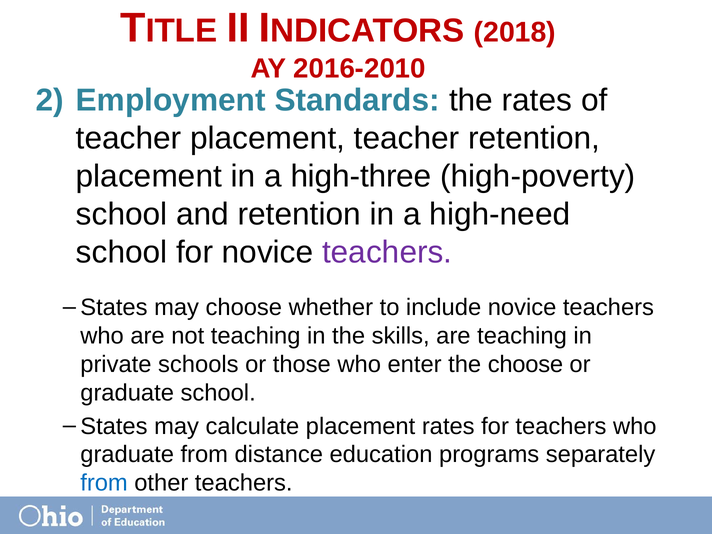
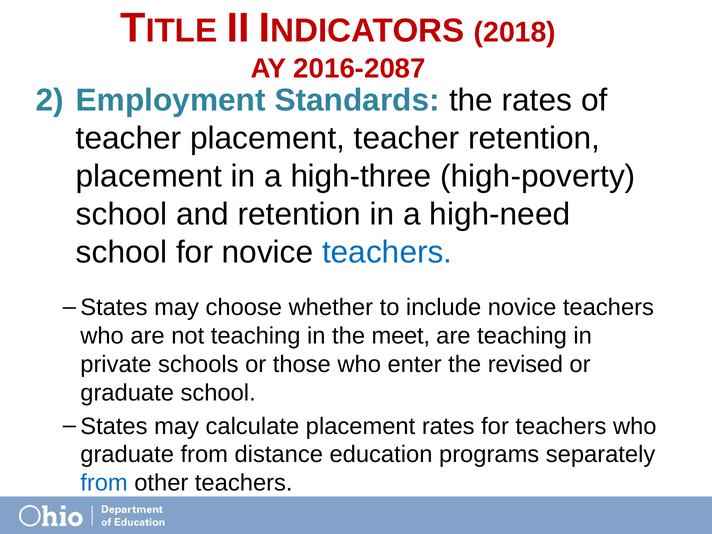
2016-2010: 2016-2010 -> 2016-2087 (360, 68)
teachers colour: purple -> blue (387, 252)
skills: skills -> meet (401, 336)
the choose: choose -> revised (525, 364)
